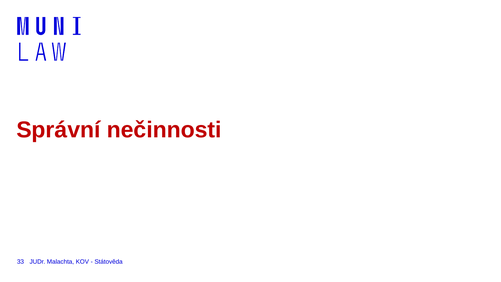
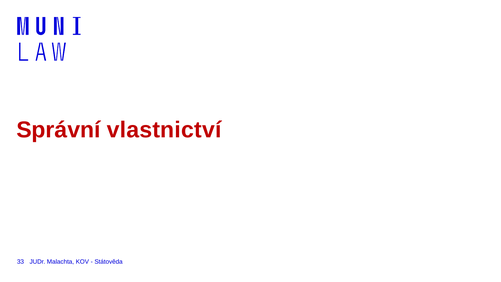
nečinnosti: nečinnosti -> vlastnictví (164, 130)
